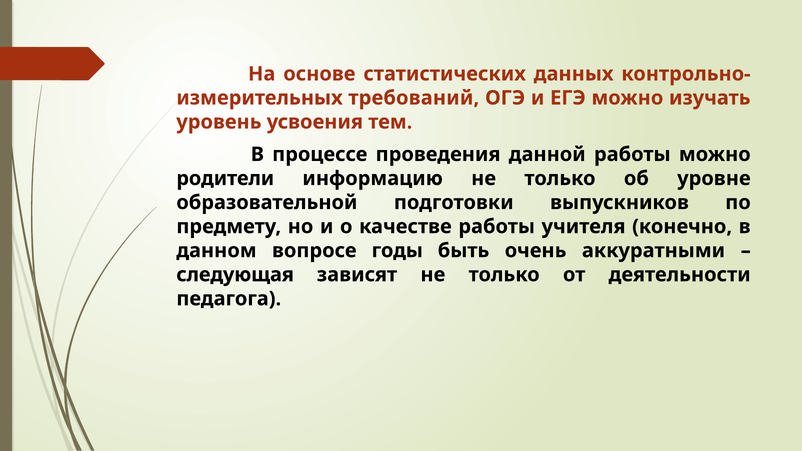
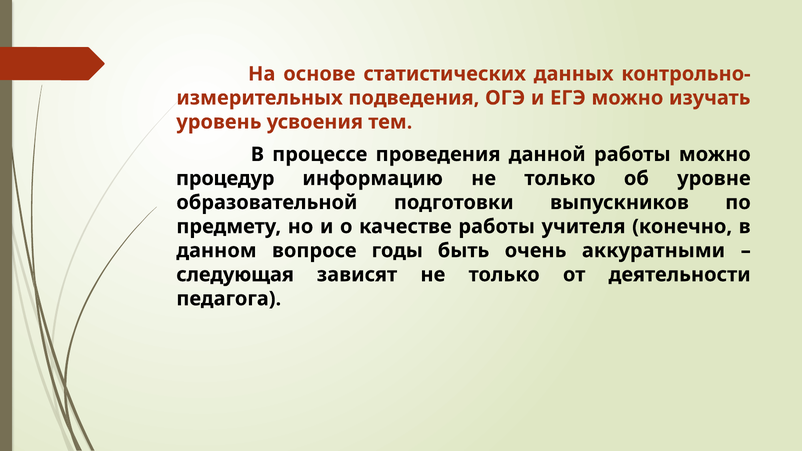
требований: требований -> подведения (414, 98)
родители: родители -> процедур (225, 178)
